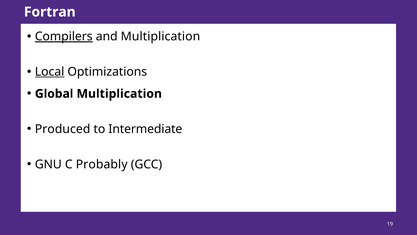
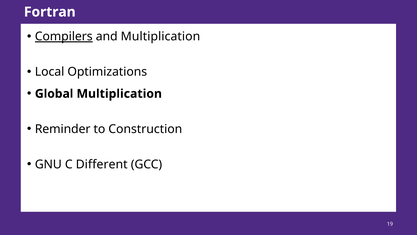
Local underline: present -> none (50, 72)
Produced: Produced -> Reminder (63, 129)
Intermediate: Intermediate -> Construction (145, 129)
Probably: Probably -> Different (102, 164)
